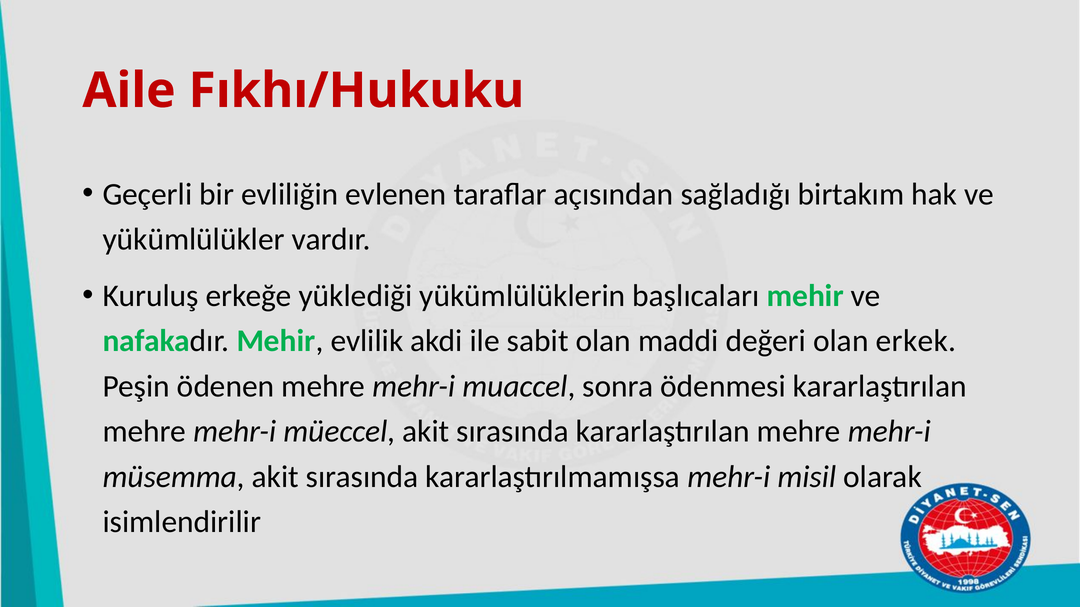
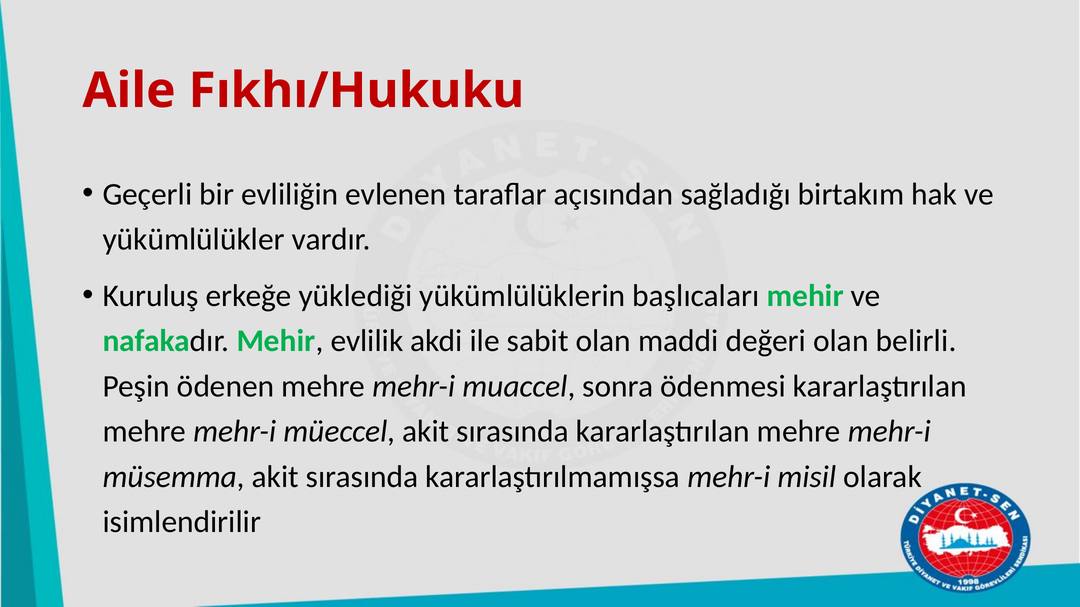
erkek: erkek -> belirli (916, 341)
